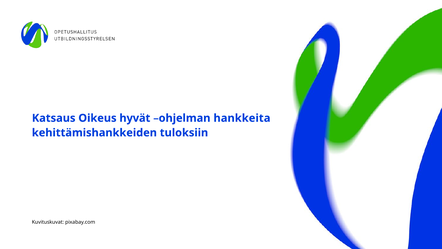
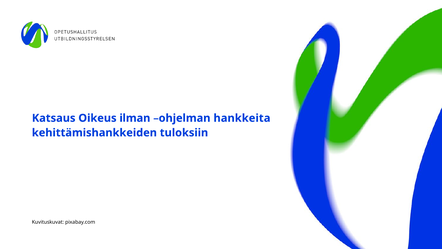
hyvät: hyvät -> ilman (135, 118)
